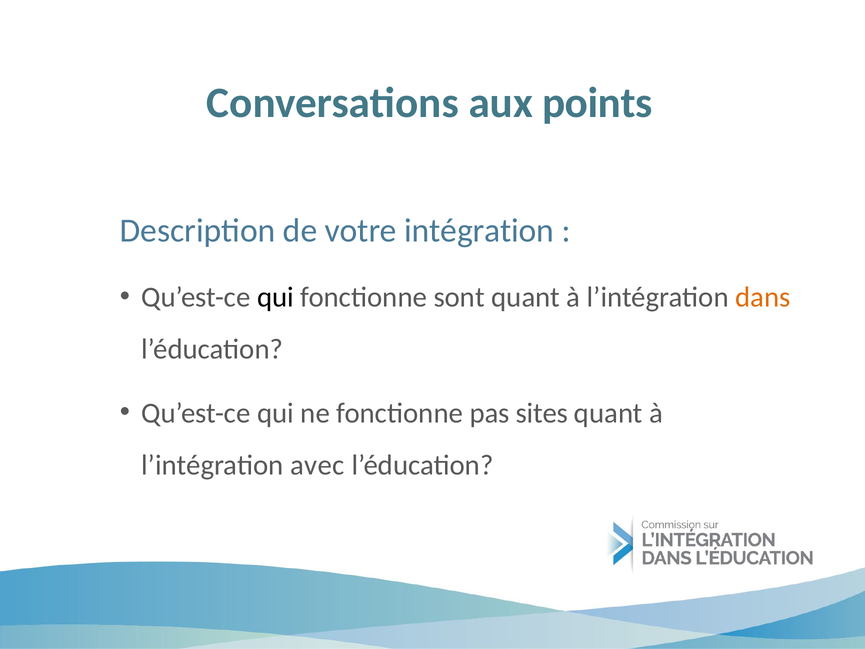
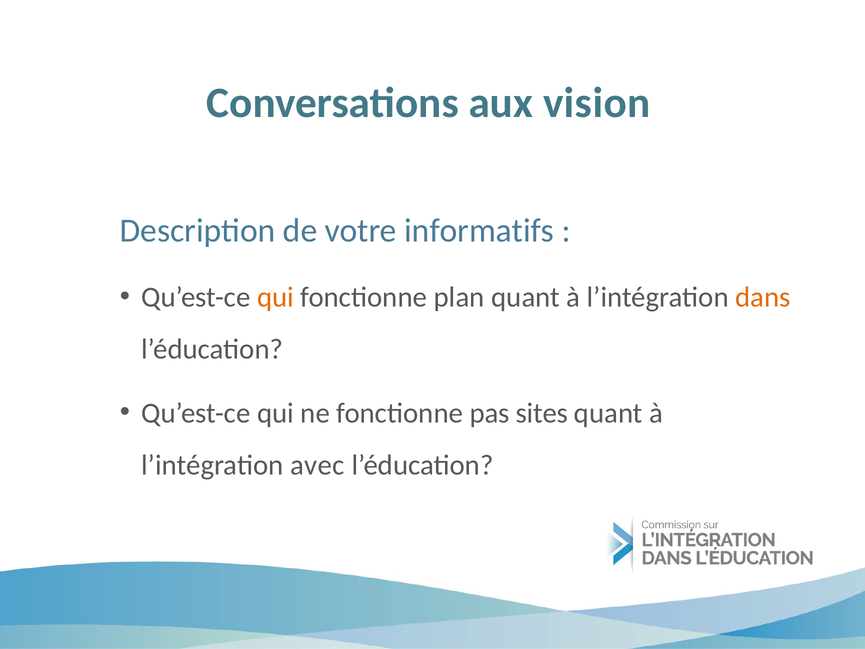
points: points -> vision (597, 103)
intégration: intégration -> informatifs (479, 231)
qui colour: black -> orange (276, 297)
sont: sont -> plan (459, 297)
